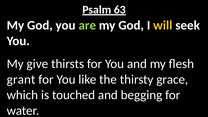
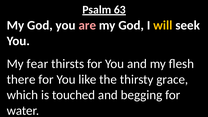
are colour: light green -> pink (87, 25)
give: give -> fear (37, 64)
grant: grant -> there (21, 79)
